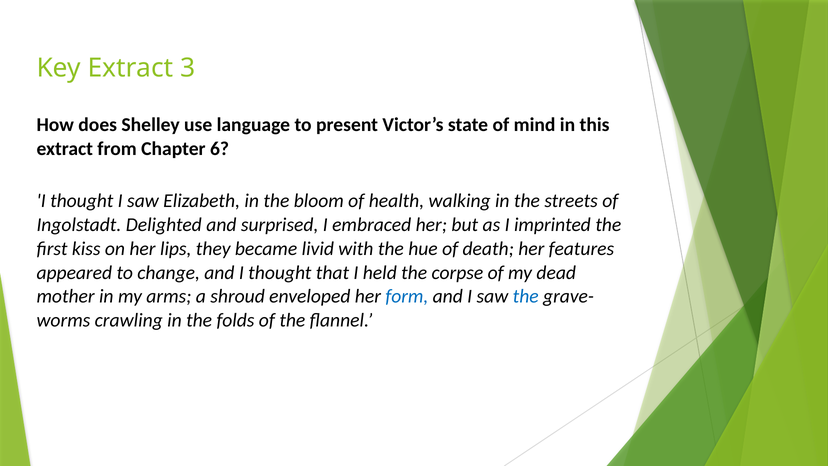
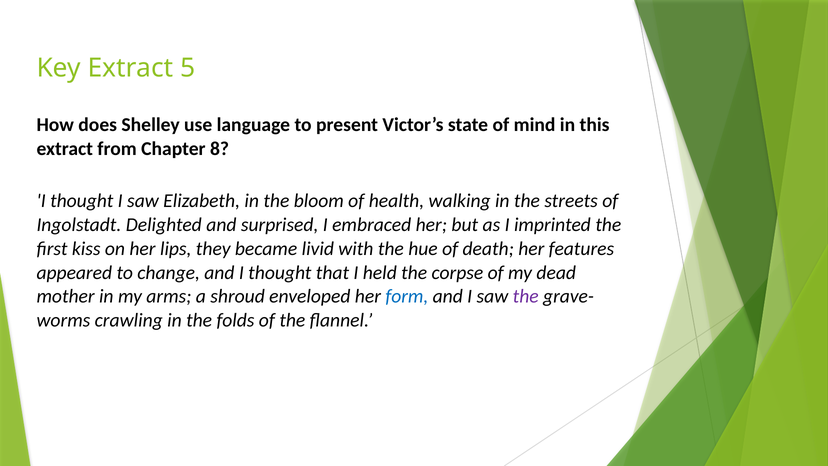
3: 3 -> 5 (188, 68)
6: 6 -> 8 (220, 149)
the colour: blue -> purple (526, 296)
